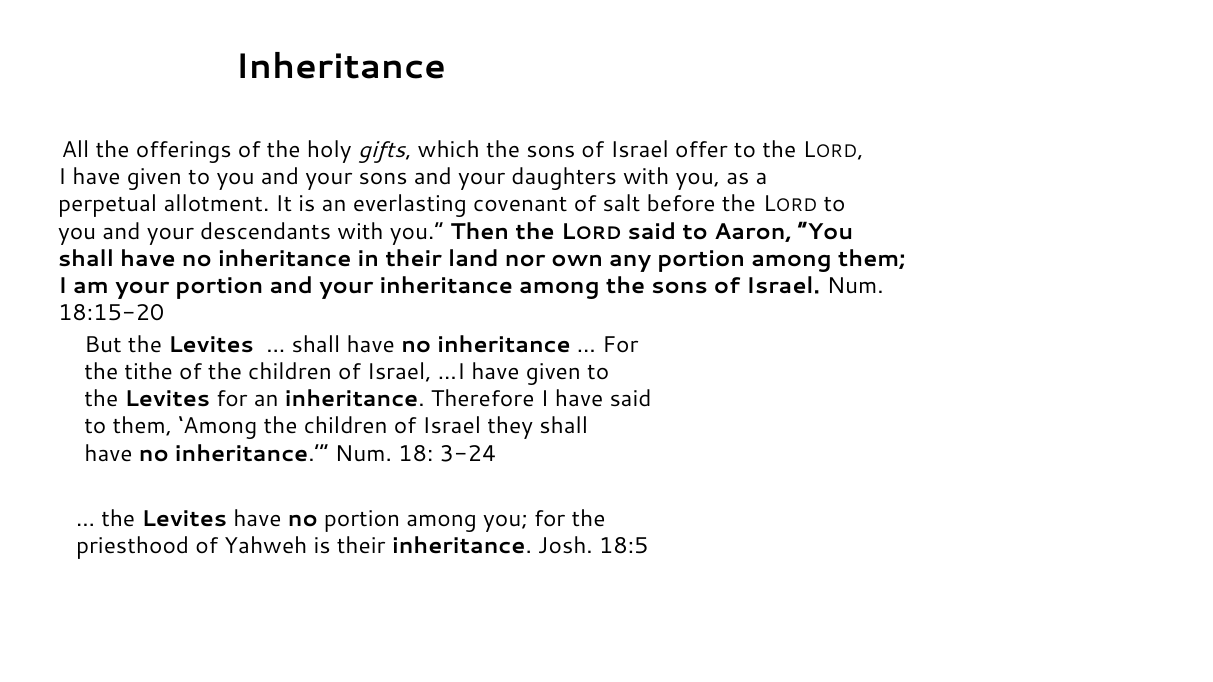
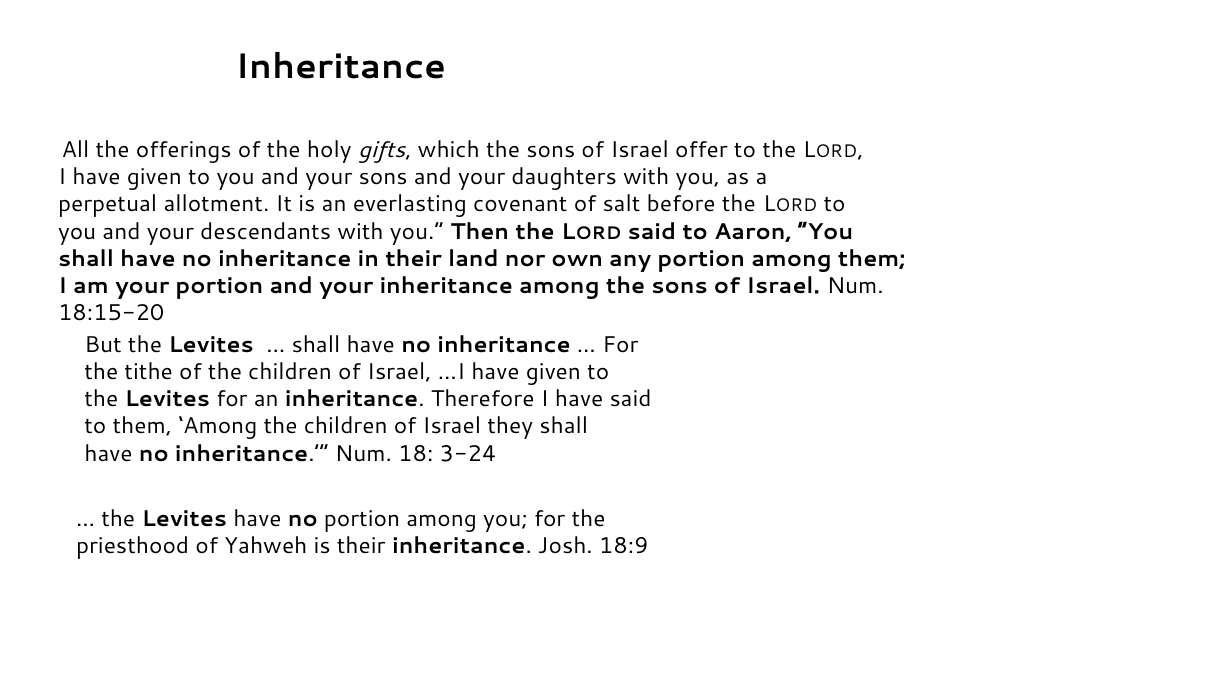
18:5: 18:5 -> 18:9 (624, 546)
